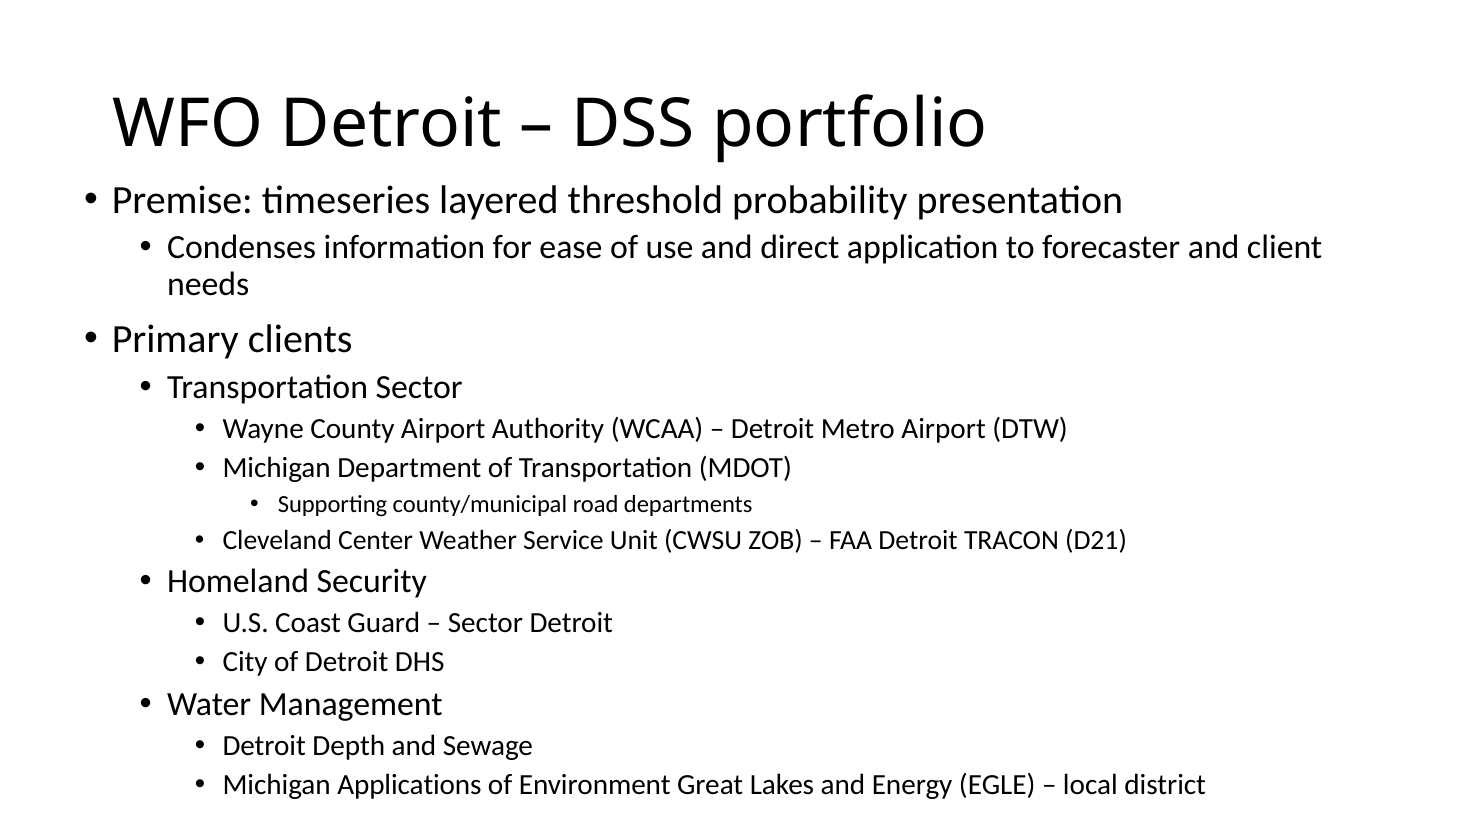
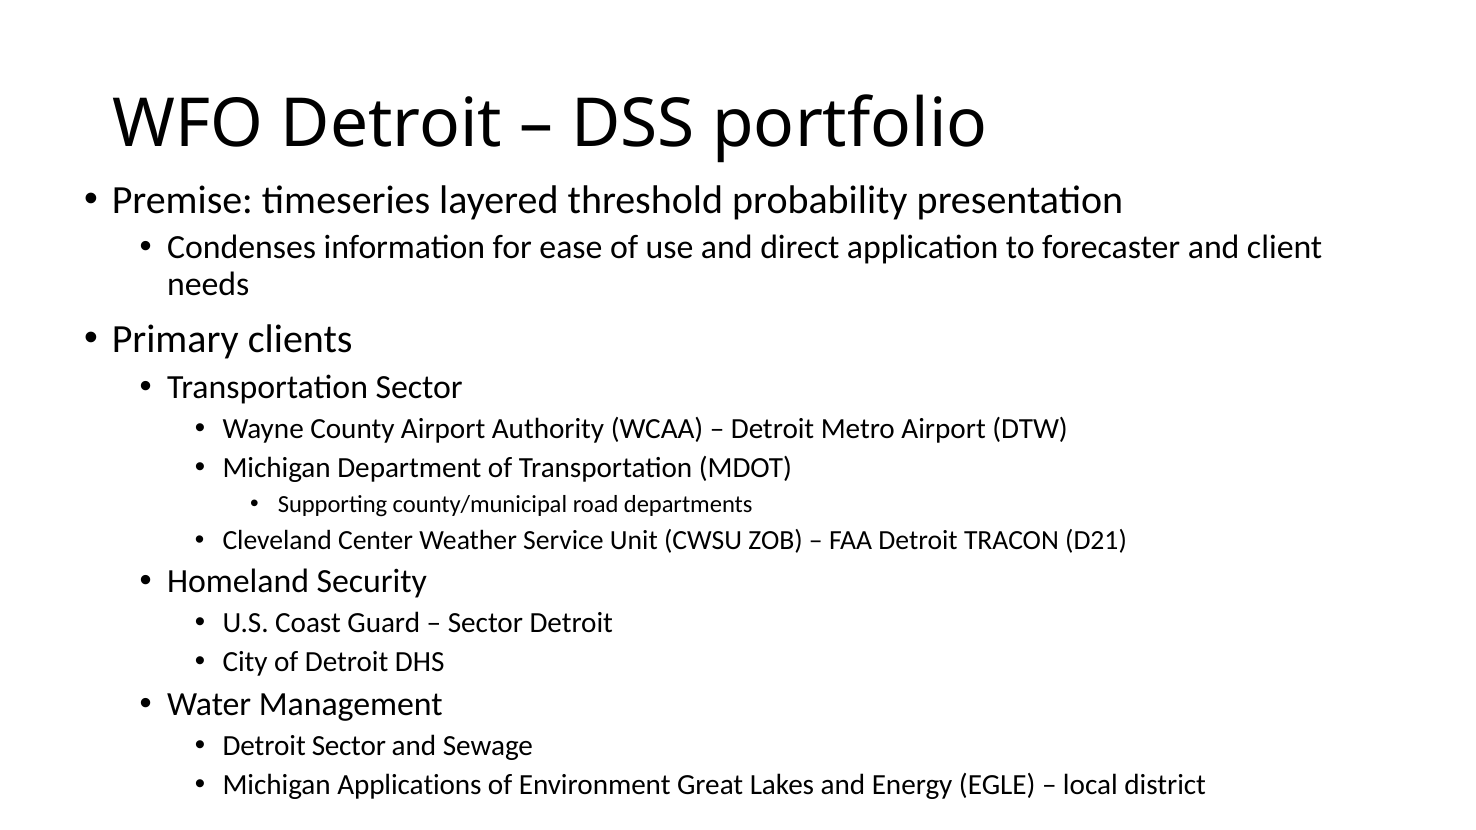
Detroit Depth: Depth -> Sector (349, 746)
